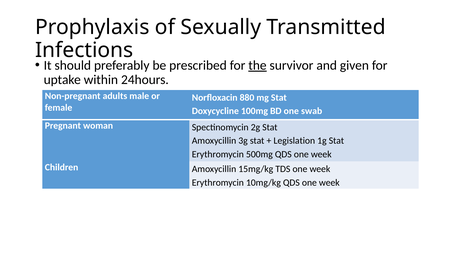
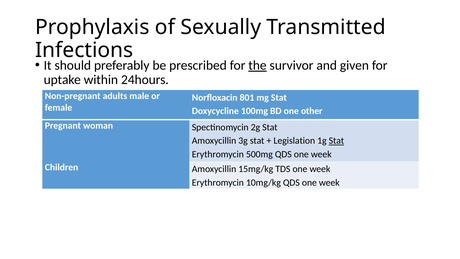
880: 880 -> 801 (247, 97)
swab: swab -> other (312, 111)
Stat underline: none -> present (336, 141)
